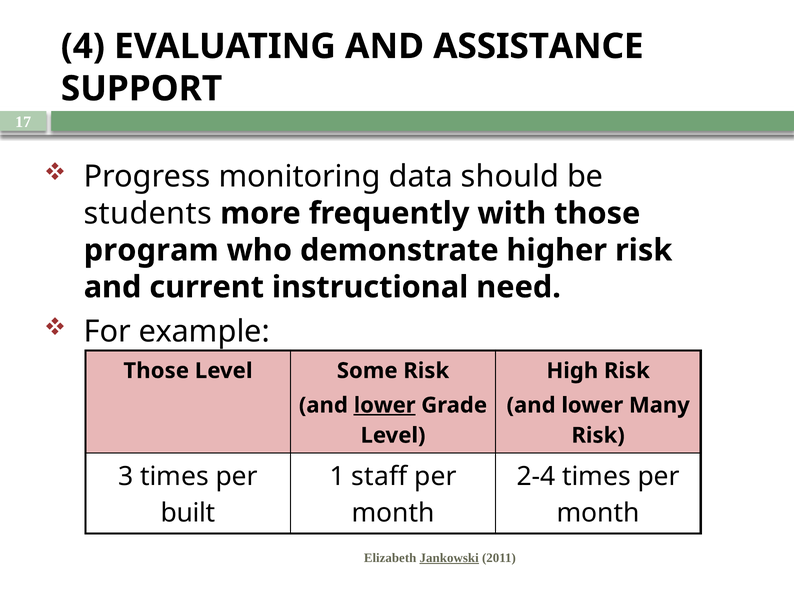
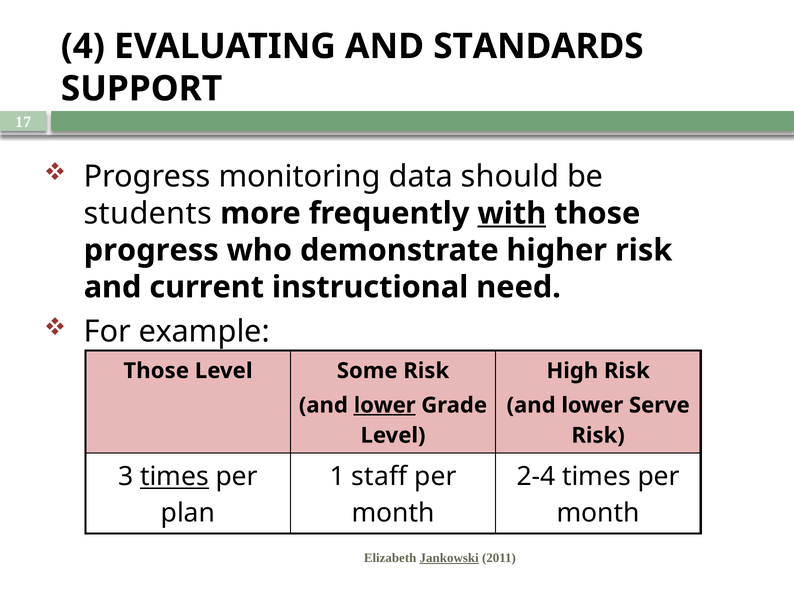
ASSISTANCE: ASSISTANCE -> STANDARDS (538, 46)
with underline: none -> present (512, 214)
program: program -> progress (151, 251)
Many: Many -> Serve (659, 406)
times underline: none -> present (174, 477)
built: built -> plan (188, 513)
